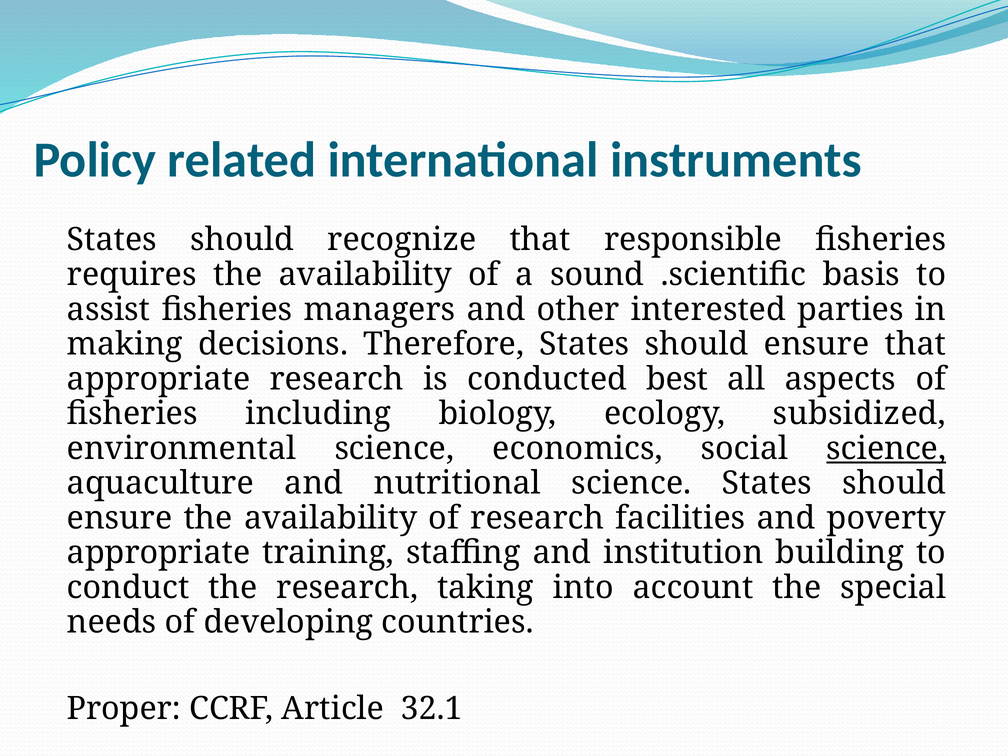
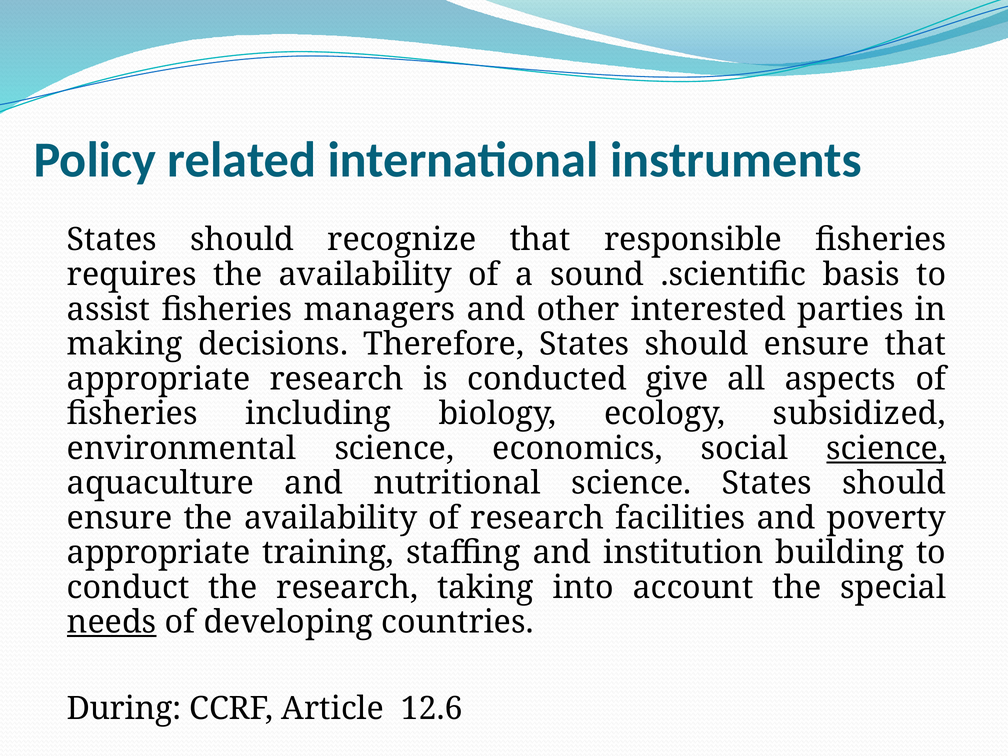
best: best -> give (677, 379)
needs underline: none -> present (112, 622)
Proper: Proper -> During (124, 709)
32.1: 32.1 -> 12.6 (432, 709)
